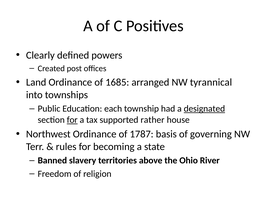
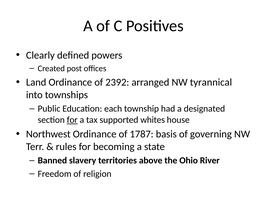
1685: 1685 -> 2392 (117, 82)
designated underline: present -> none (204, 108)
rather: rather -> whites (153, 119)
